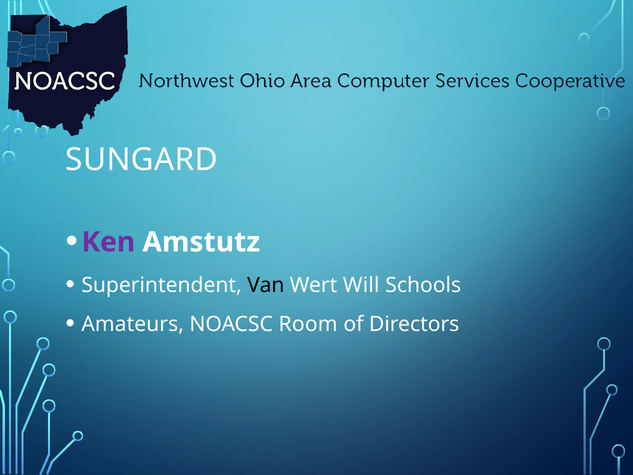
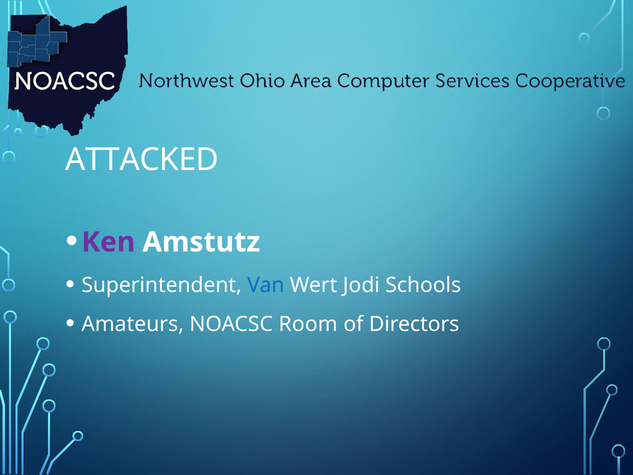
SUNGARD: SUNGARD -> ATTACKED (142, 160)
Van colour: black -> blue (266, 285)
Will: Will -> Jodi (361, 285)
